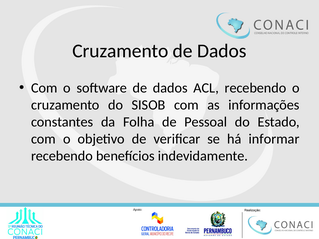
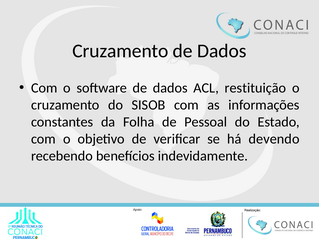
ACL recebendo: recebendo -> restituição (255, 88)
informar: informar -> devendo (274, 139)
